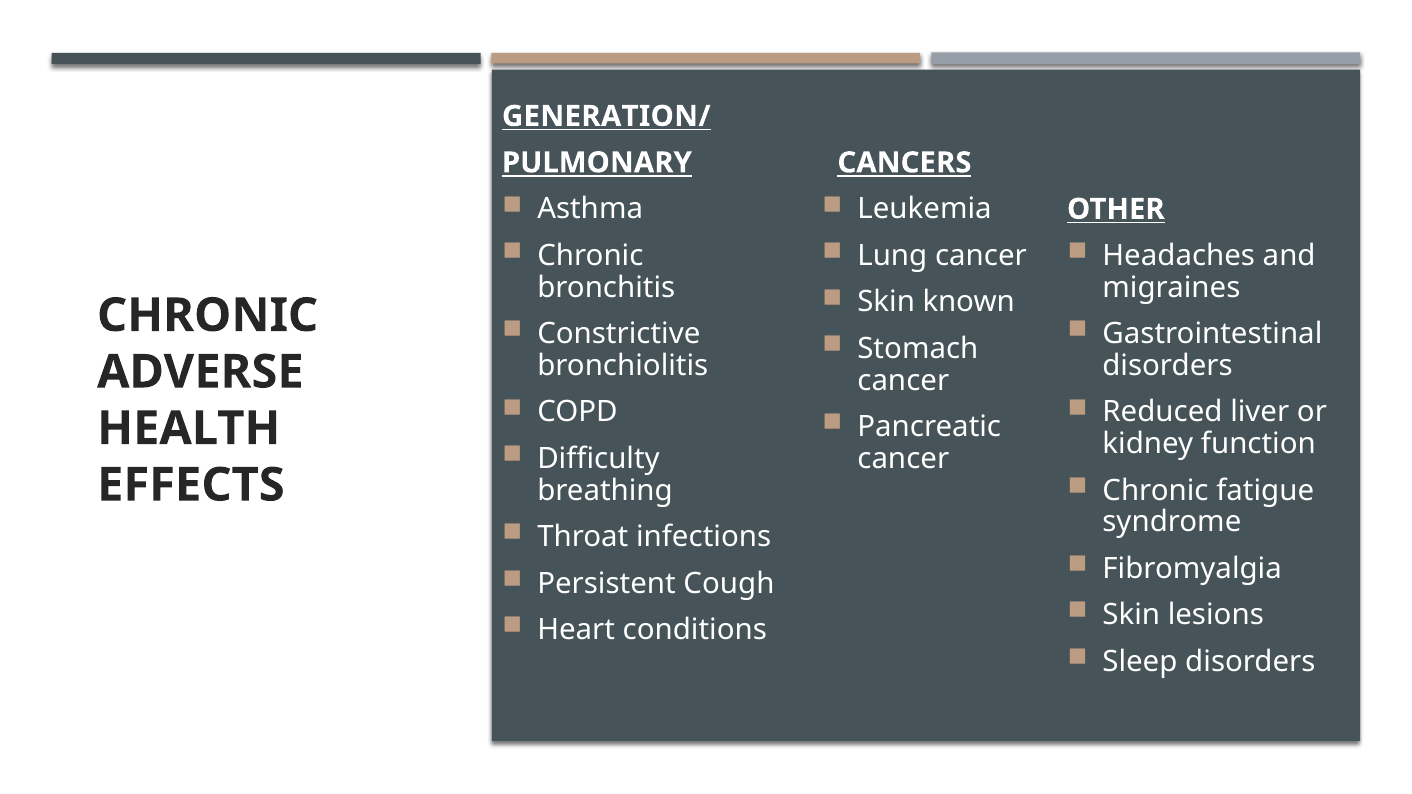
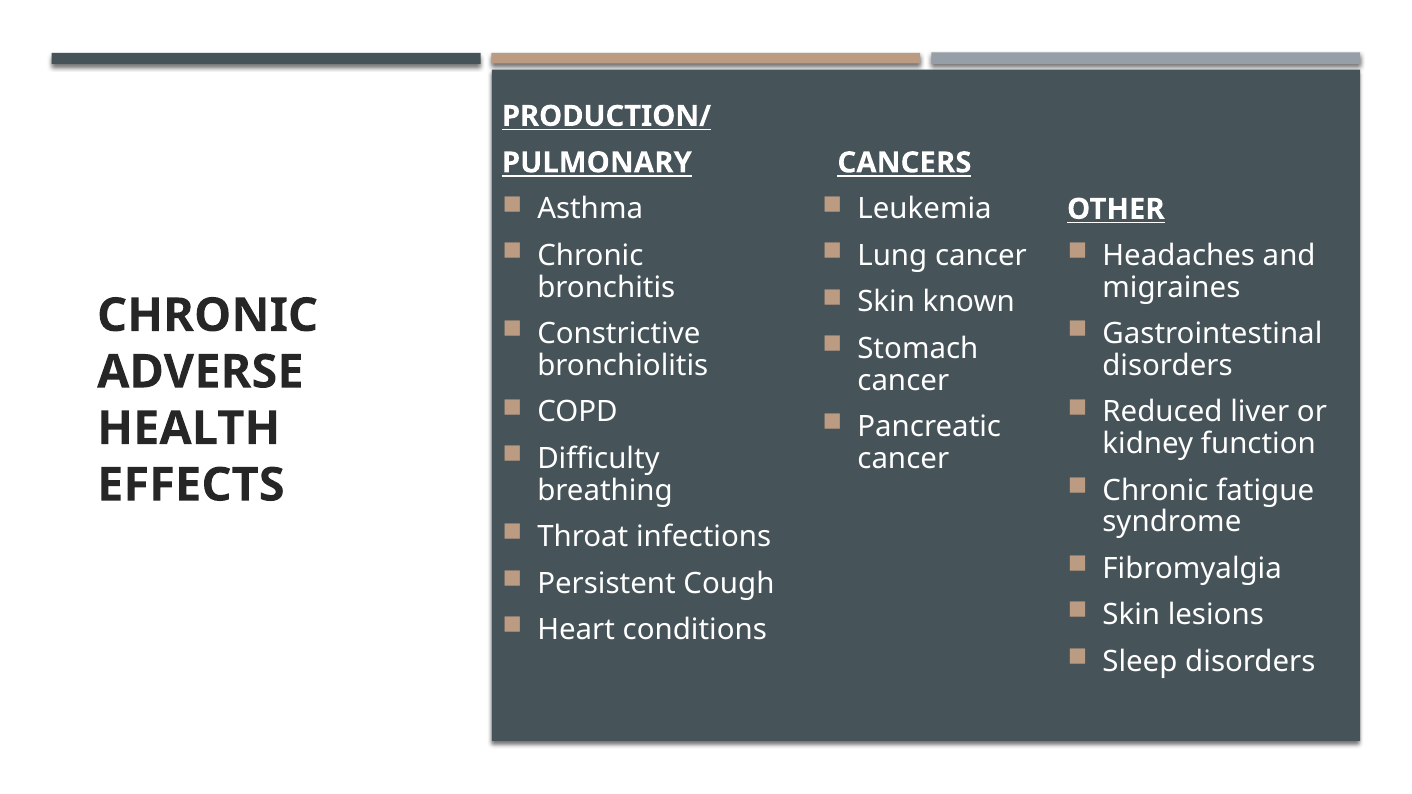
GENERATION/: GENERATION/ -> PRODUCTION/ (607, 116)
